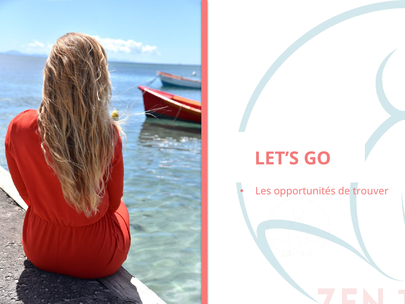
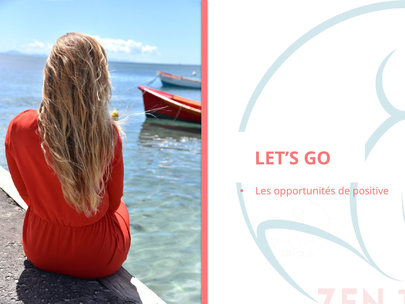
trouver: trouver -> positive (371, 191)
